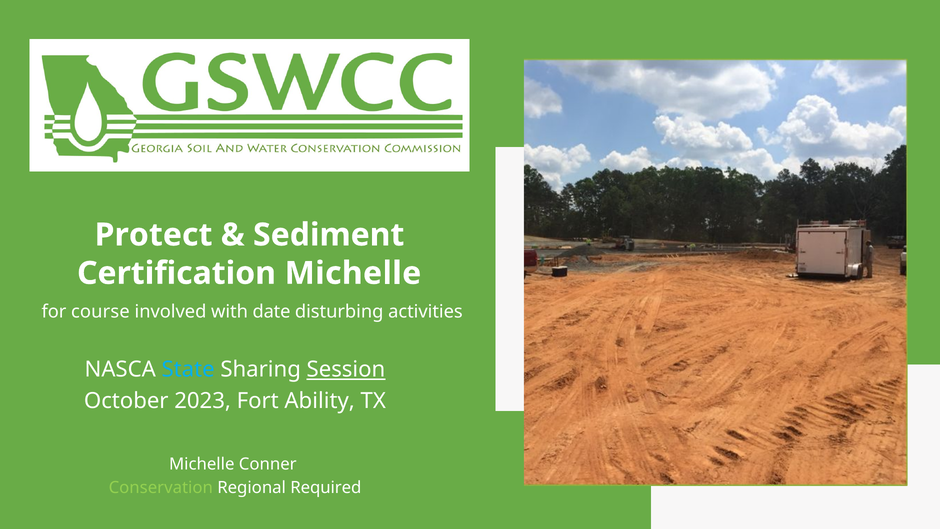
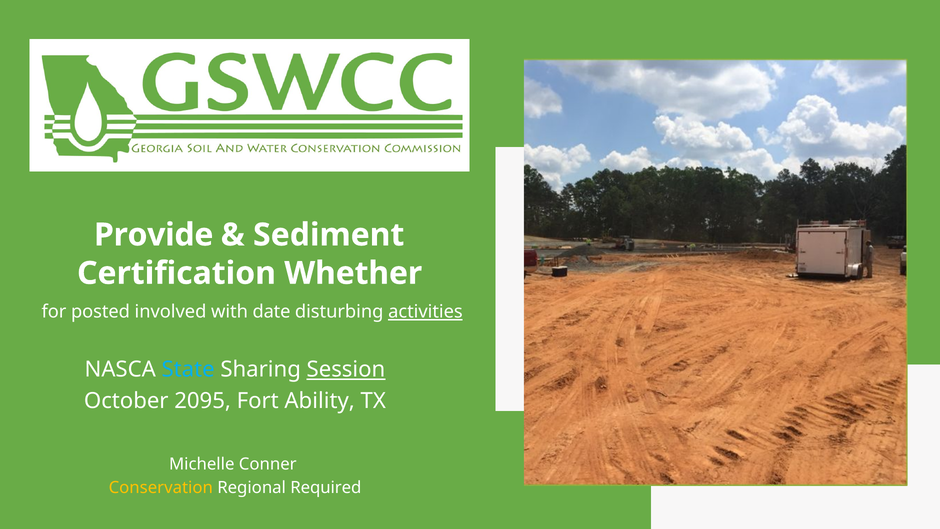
Protect: Protect -> Provide (154, 235)
Certification Michelle: Michelle -> Whether (353, 273)
course: course -> posted (100, 312)
activities underline: none -> present (425, 312)
2023: 2023 -> 2095 (203, 401)
Conservation colour: light green -> yellow (161, 488)
